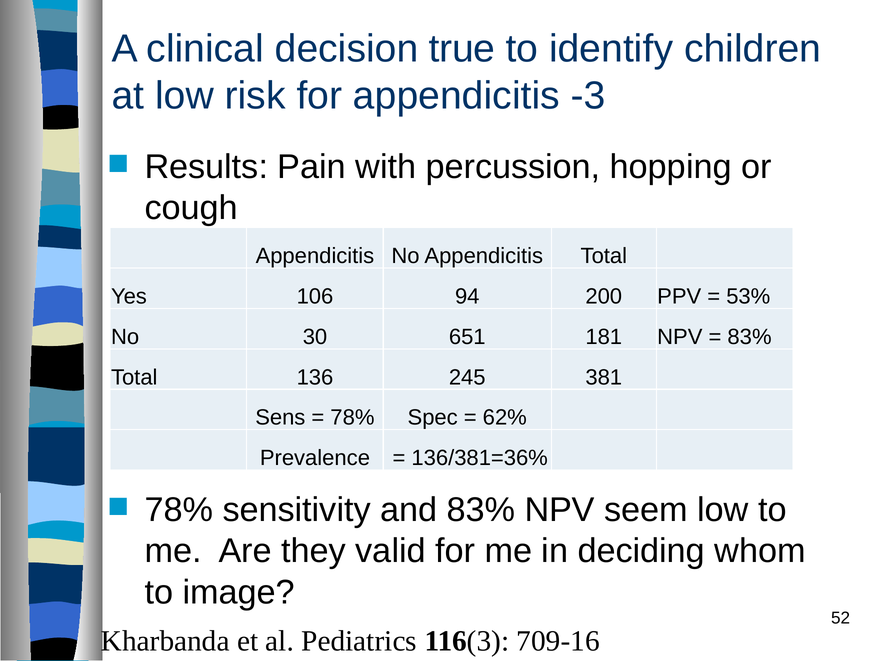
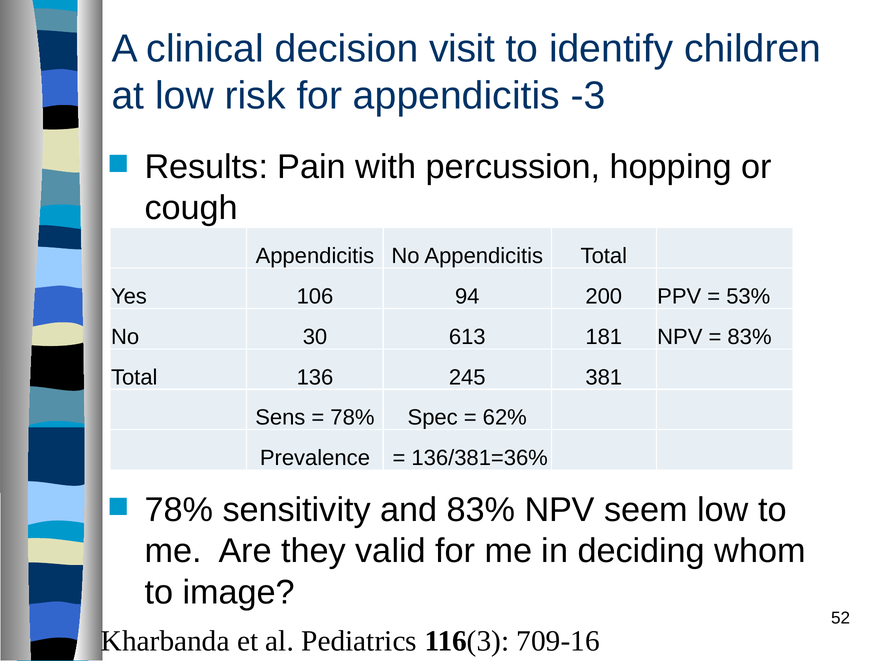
true: true -> visit (462, 49)
651: 651 -> 613 (467, 337)
